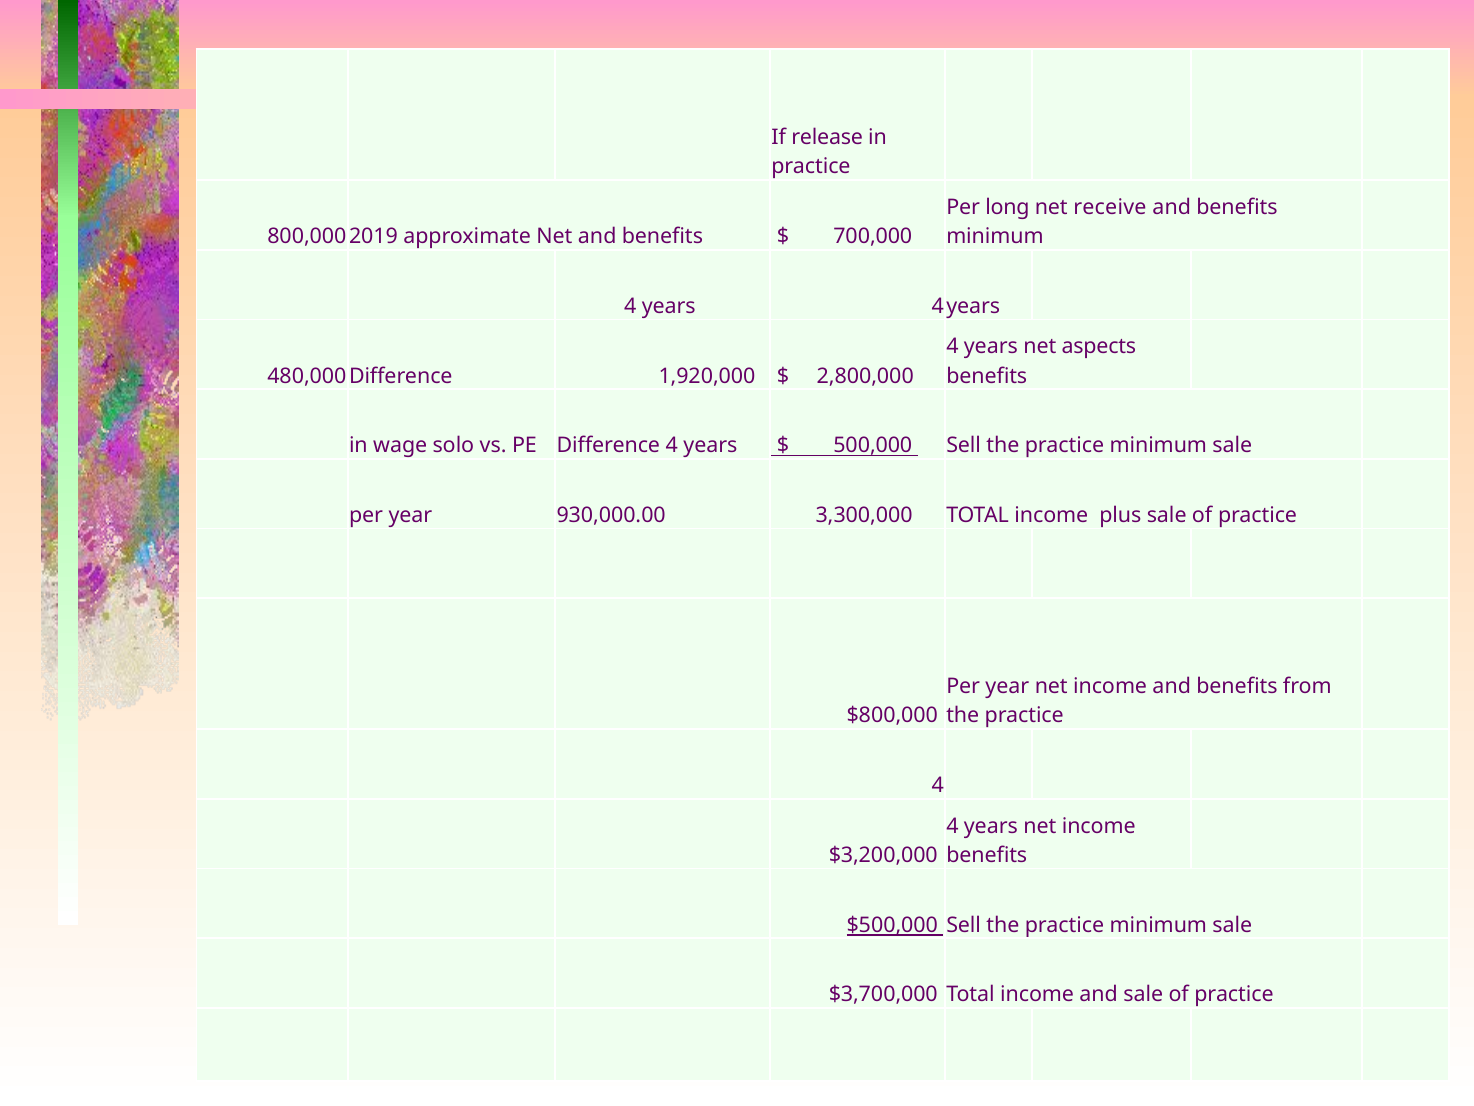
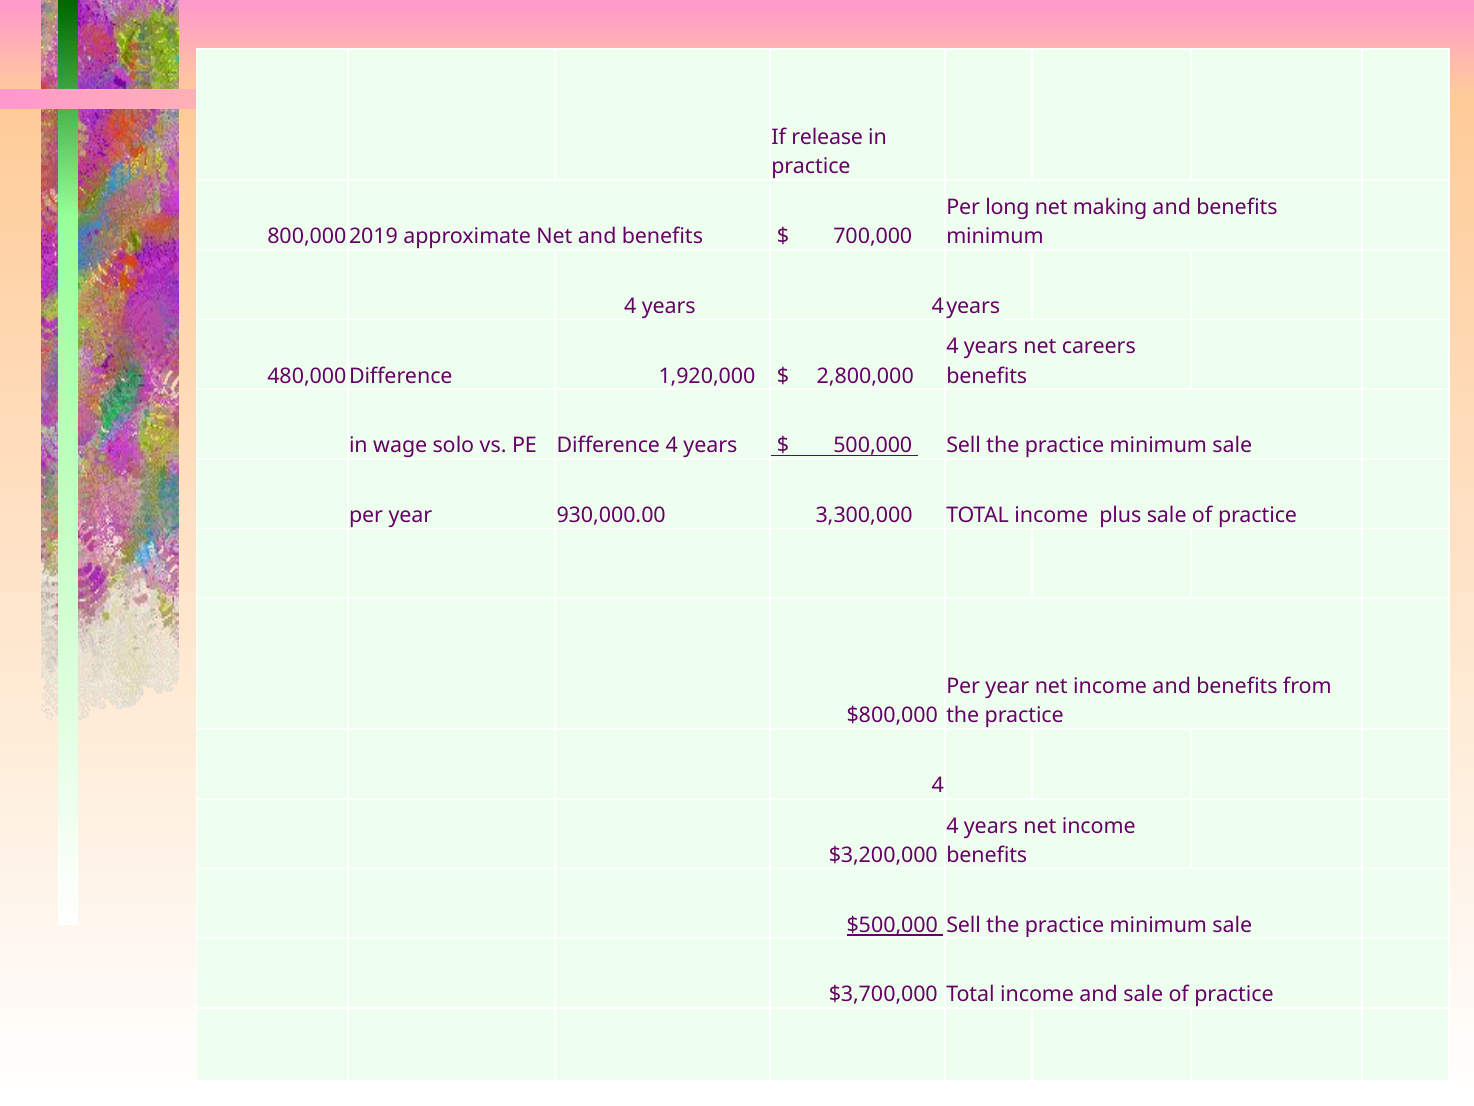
receive: receive -> making (1110, 207)
aspects: aspects -> careers (1099, 347)
